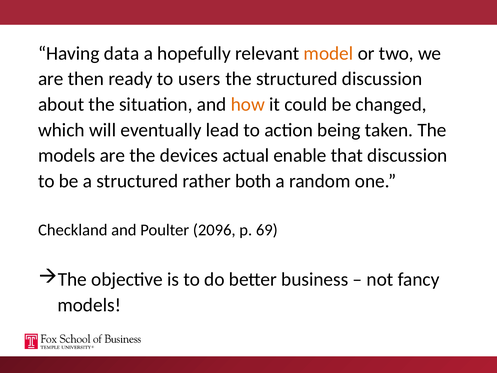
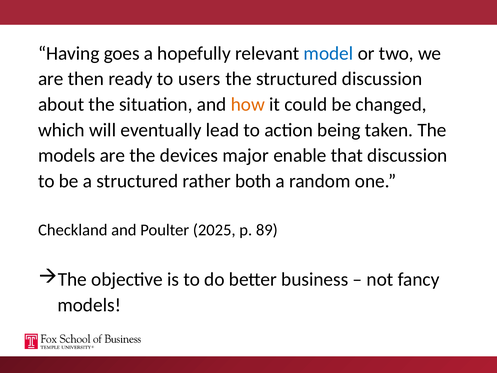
data: data -> goes (122, 53)
model colour: orange -> blue (328, 53)
actual: actual -> major (246, 155)
2096: 2096 -> 2025 (214, 230)
69: 69 -> 89 (267, 230)
